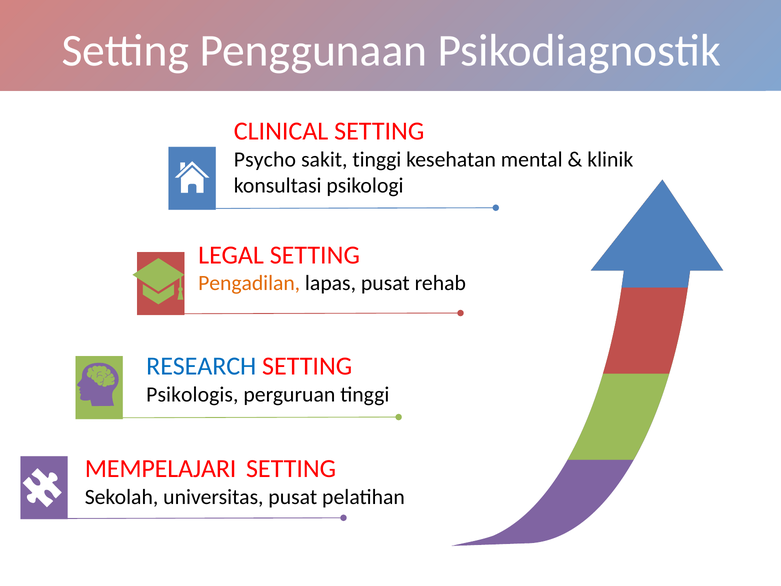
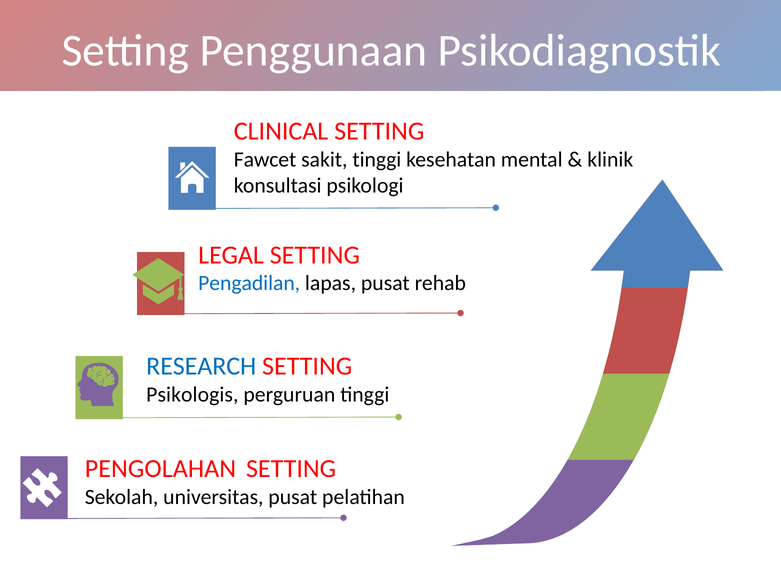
Psycho: Psycho -> Fawcet (265, 160)
Pengadilan colour: orange -> blue (249, 283)
MEMPELAJARI: MEMPELAJARI -> PENGOLAHAN (160, 468)
